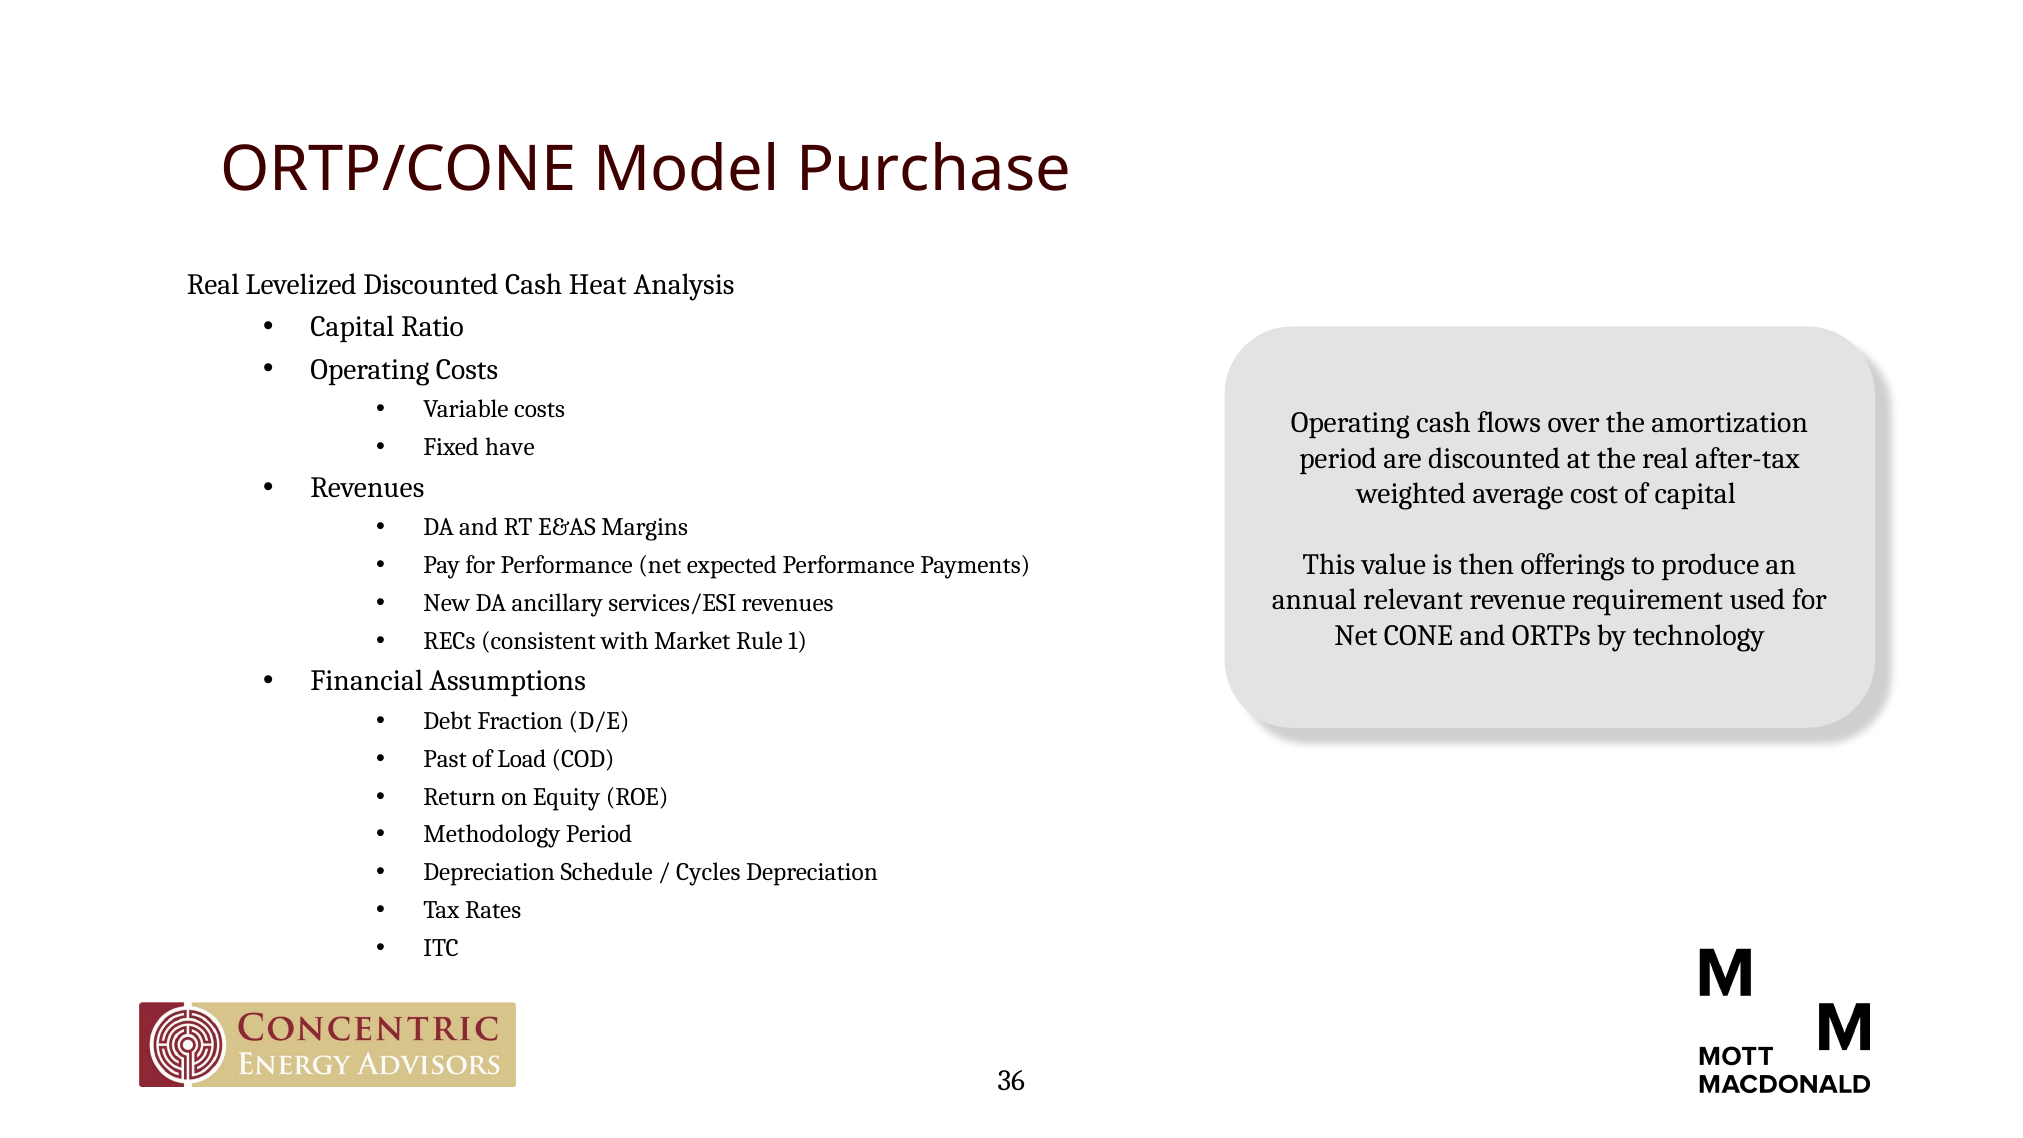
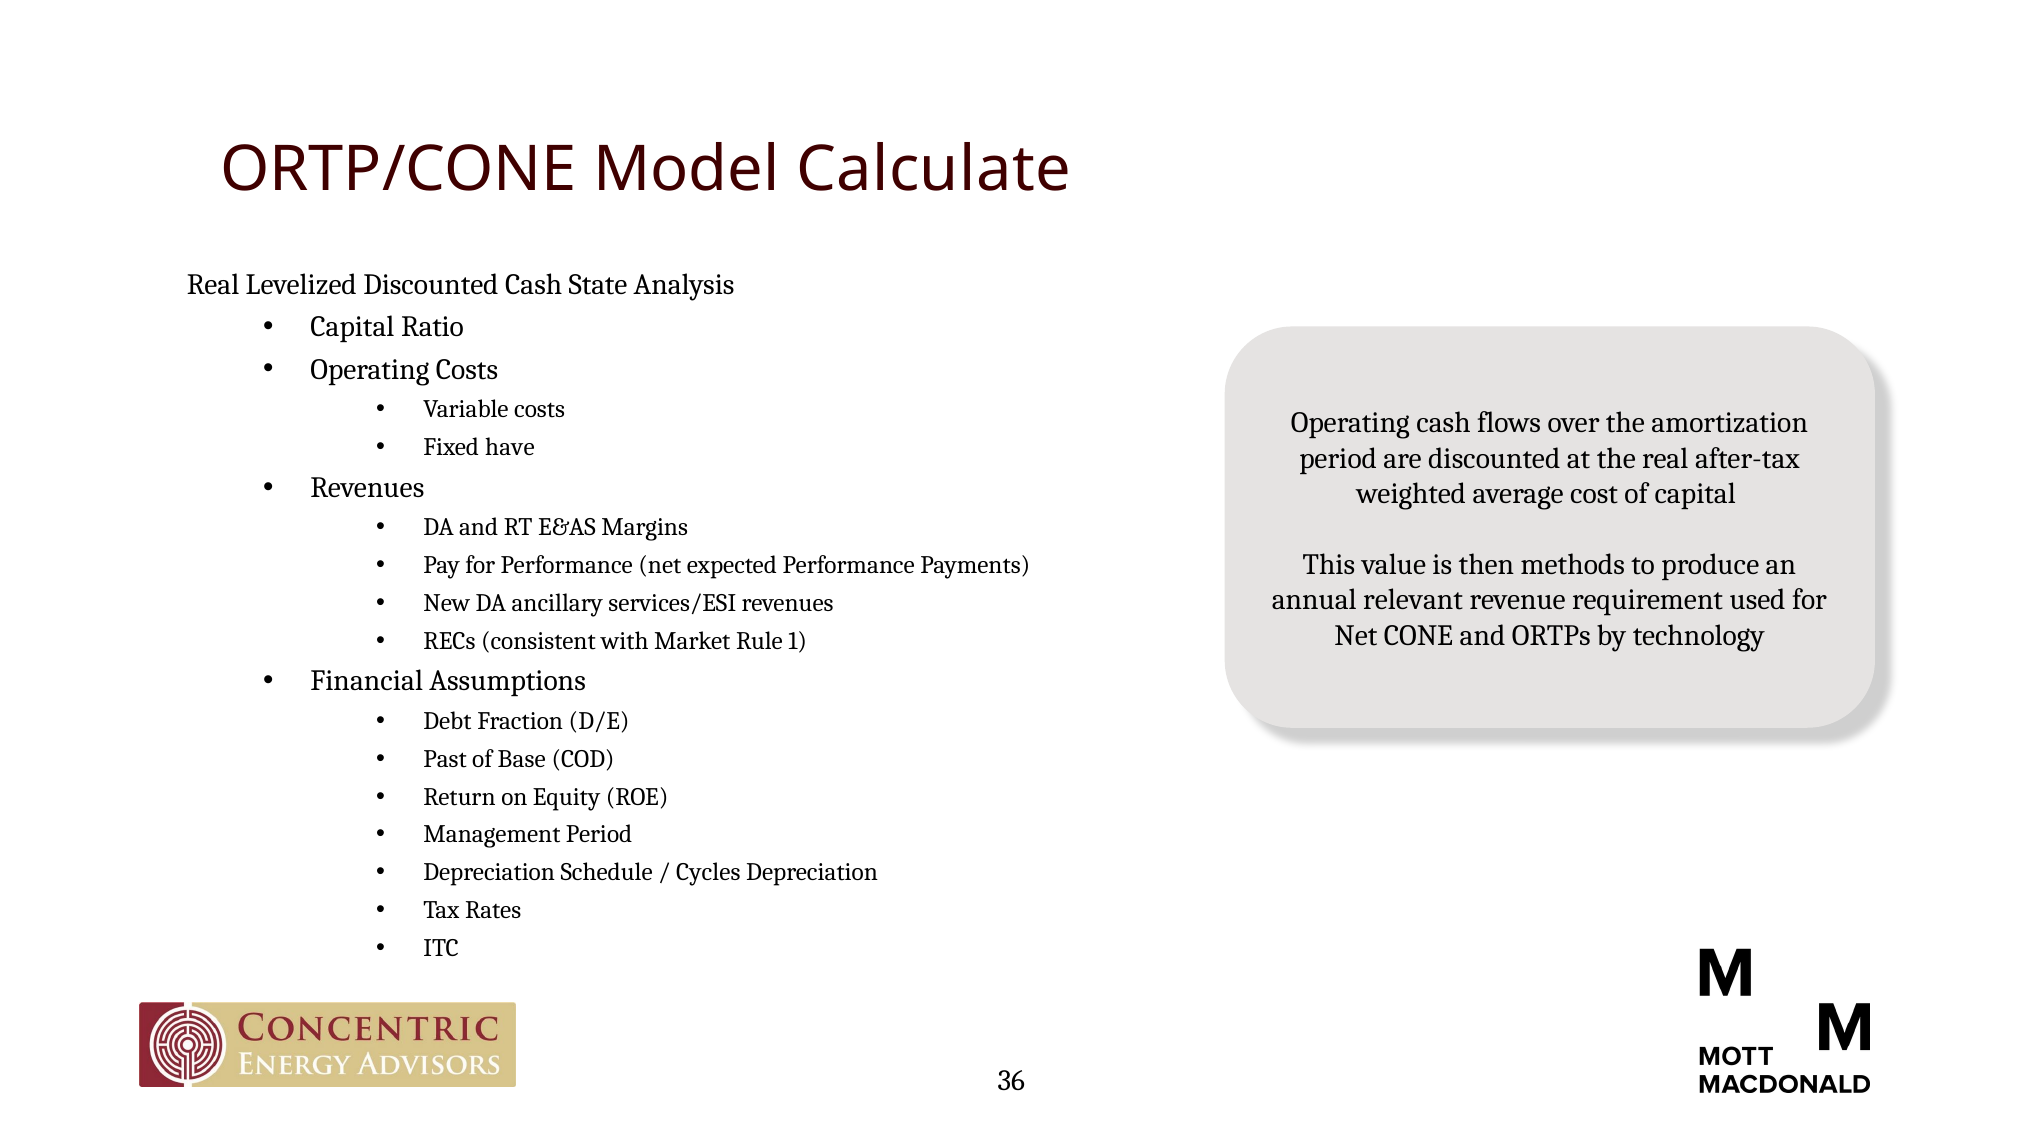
Purchase: Purchase -> Calculate (934, 170)
Heat: Heat -> State (598, 284)
offerings: offerings -> methods (1573, 565)
Load: Load -> Base (522, 759)
Methodology: Methodology -> Management (492, 835)
